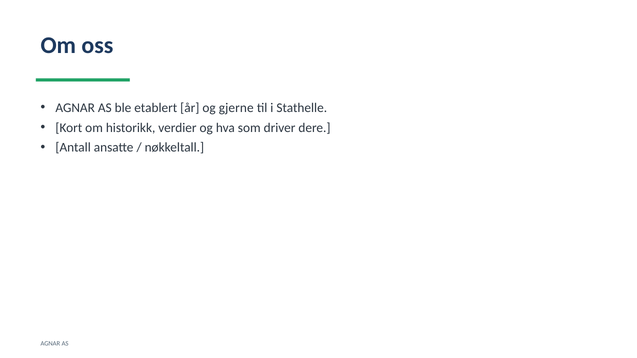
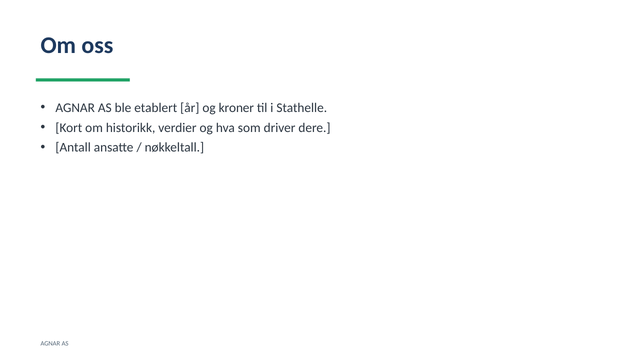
gjerne: gjerne -> kroner (236, 108)
